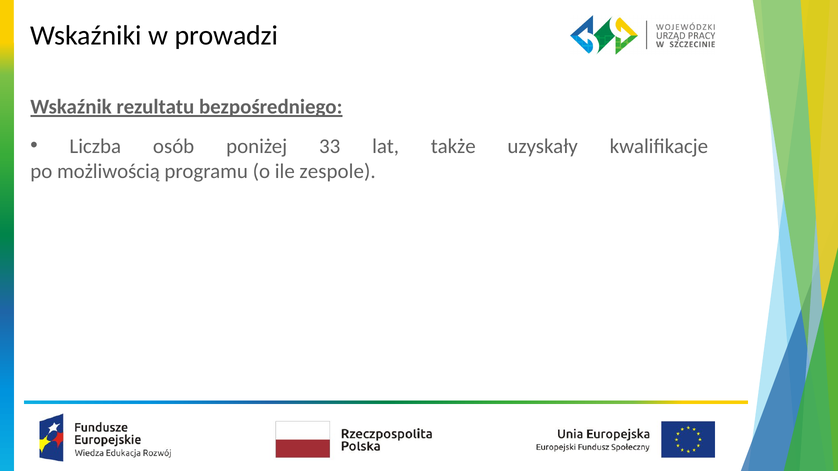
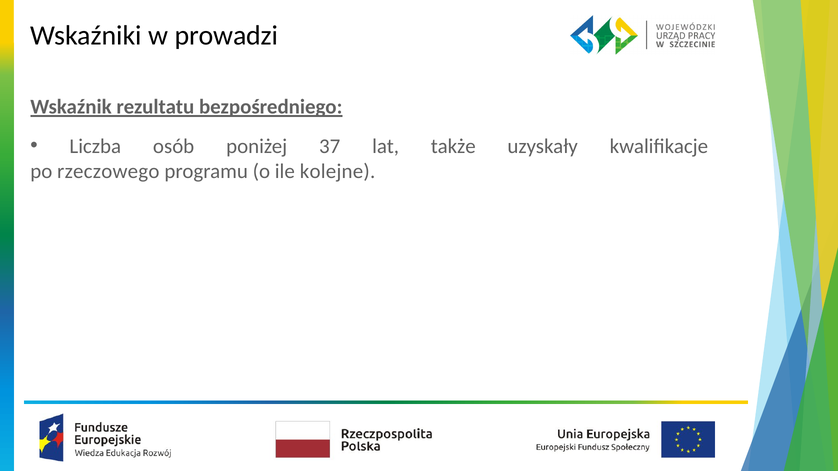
33: 33 -> 37 (330, 146)
możliwością: możliwością -> rzeczowego (108, 171)
zespole: zespole -> kolejne (338, 171)
